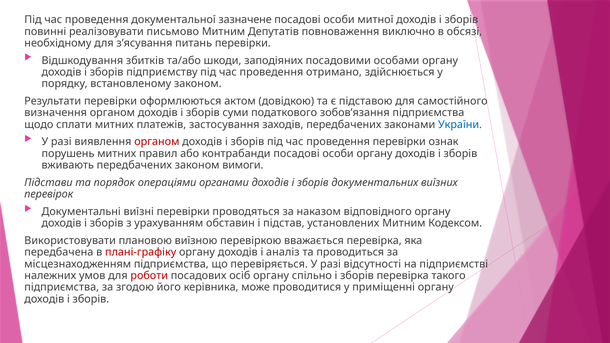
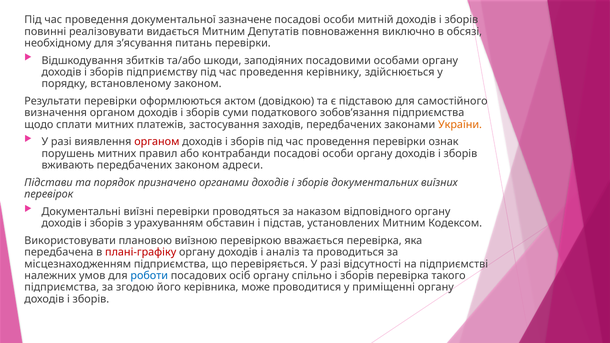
митної: митної -> митній (375, 20)
письмово: письмово -> видається (173, 31)
отримано: отримано -> керівнику (334, 72)
України colour: blue -> orange (460, 125)
вимоги: вимоги -> адреси (243, 165)
операціями: операціями -> призначено (167, 183)
роботи colour: red -> blue (149, 276)
